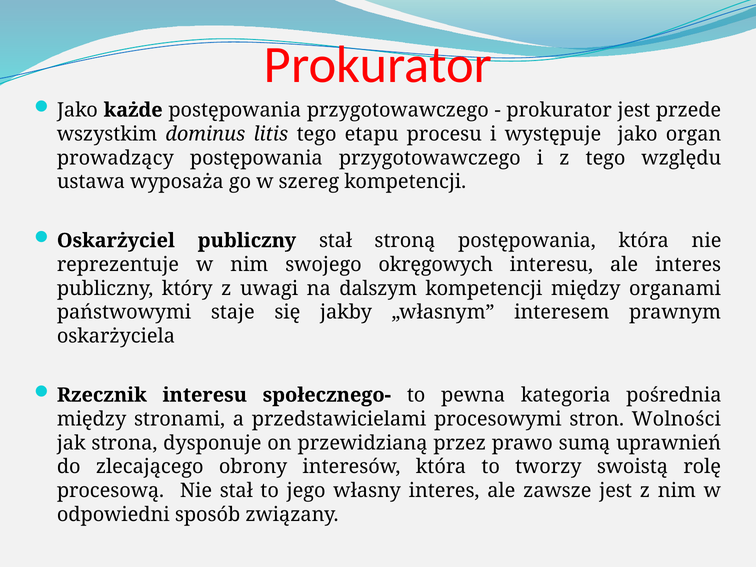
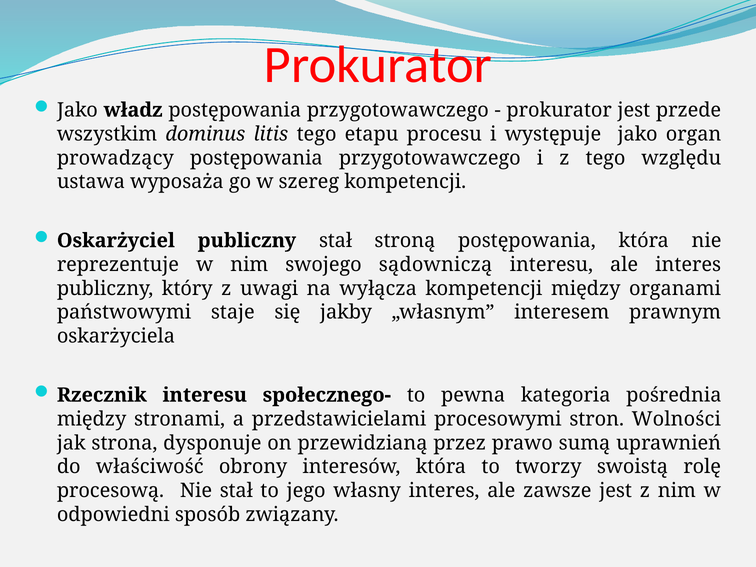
każde: każde -> władz (133, 110)
okręgowych: okręgowych -> sądowniczą (436, 265)
dalszym: dalszym -> wyłącza (378, 288)
zlecającego: zlecającego -> właściwość (150, 467)
